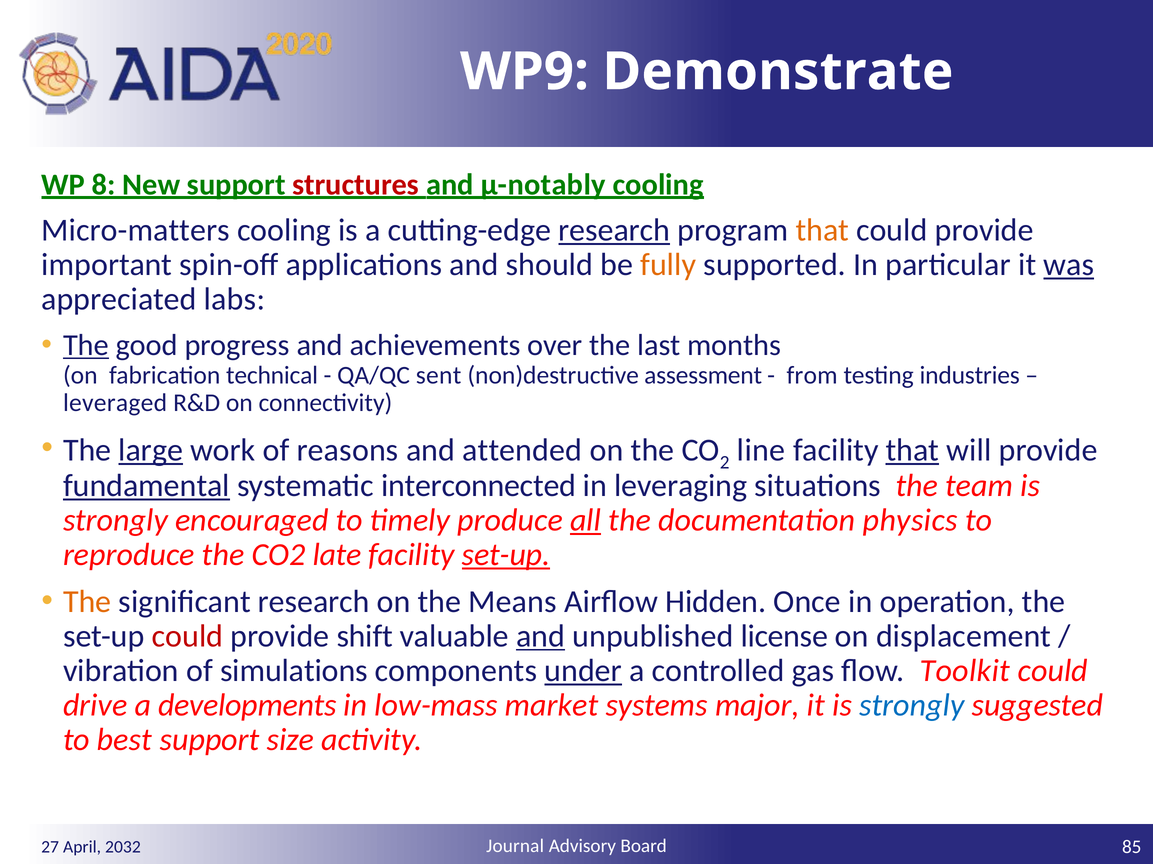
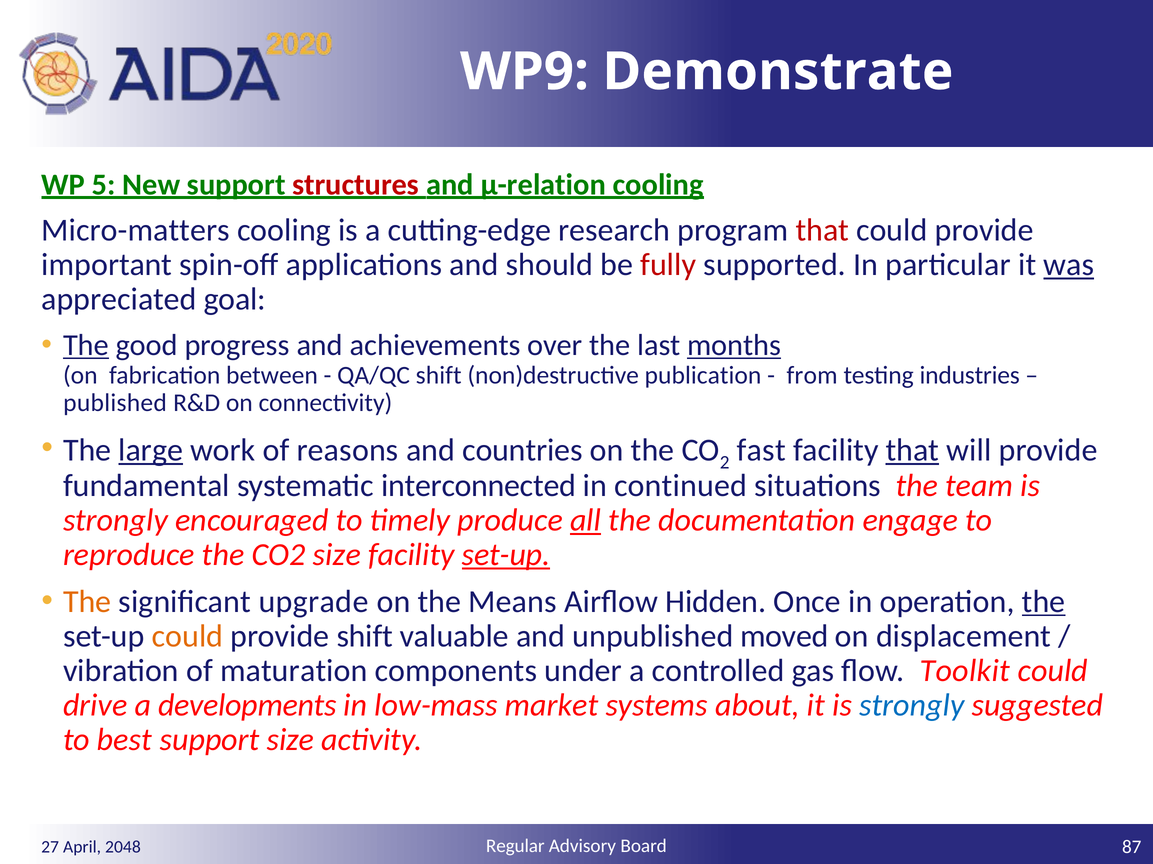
8: 8 -> 5 (104, 185)
μ-notably: μ-notably -> μ-relation (543, 185)
research underline: present -> none (614, 230)
that colour: orange -> red (822, 230)
fully colour: orange -> red (668, 265)
labs: labs -> goal (235, 300)
months underline: none -> present (734, 345)
technical: technical -> between (272, 376)
QA/QC sent: sent -> shift (439, 376)
assessment: assessment -> publication (703, 376)
leveraged: leveraged -> published (115, 403)
attended: attended -> countries (522, 451)
line: line -> fast (761, 451)
fundamental underline: present -> none (146, 486)
leveraging: leveraging -> continued (681, 486)
physics: physics -> engage (911, 521)
CO2 late: late -> size (337, 555)
significant research: research -> upgrade (314, 602)
the underline: none -> present (1044, 602)
could colour: red -> orange (188, 637)
and underline: present -> none (541, 637)
license: license -> moved (784, 637)
simulations: simulations -> maturation (294, 671)
under underline: present -> none (583, 671)
major: major -> about (757, 706)
Journal: Journal -> Regular (515, 846)
85: 85 -> 87 (1132, 848)
2032: 2032 -> 2048 (123, 848)
